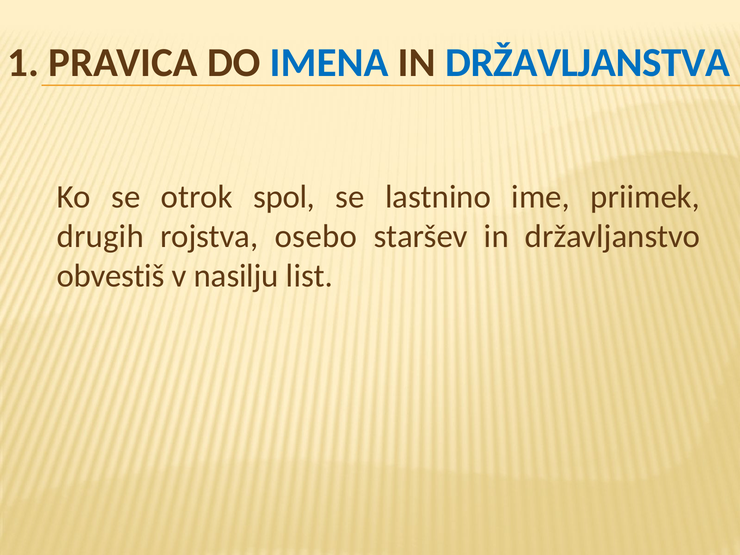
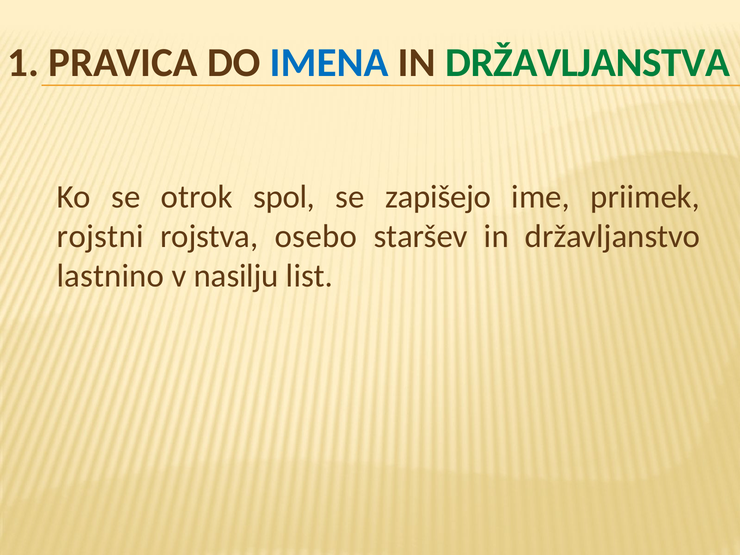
DRŽAVLJANSTVA colour: blue -> green (588, 63)
lastnino: lastnino -> zapišejo (438, 197)
drugih: drugih -> rojstni (100, 236)
obvestiš: obvestiš -> lastnino (110, 276)
